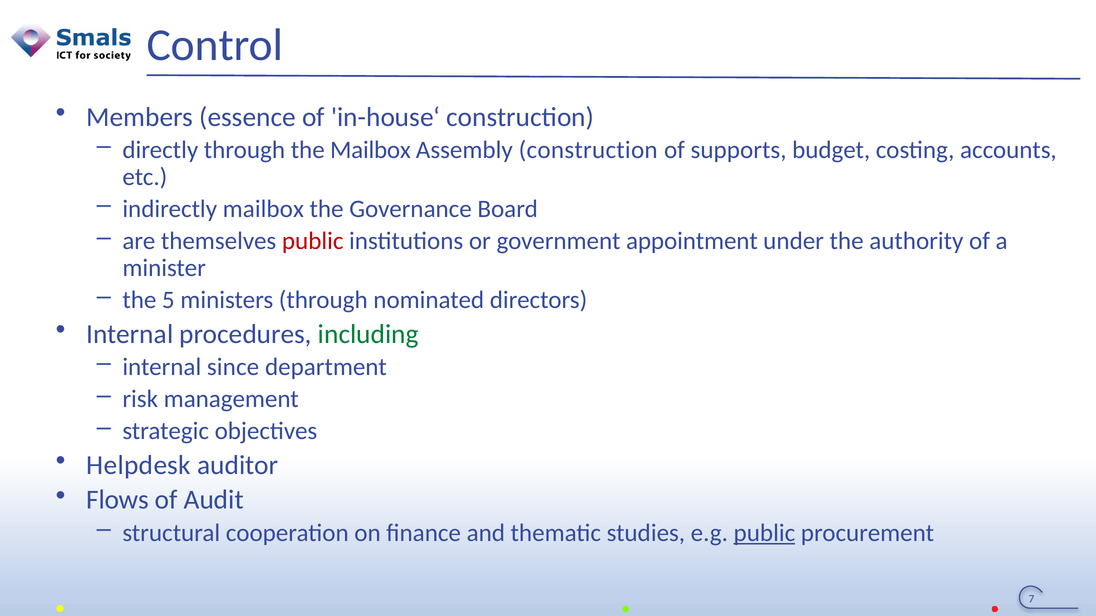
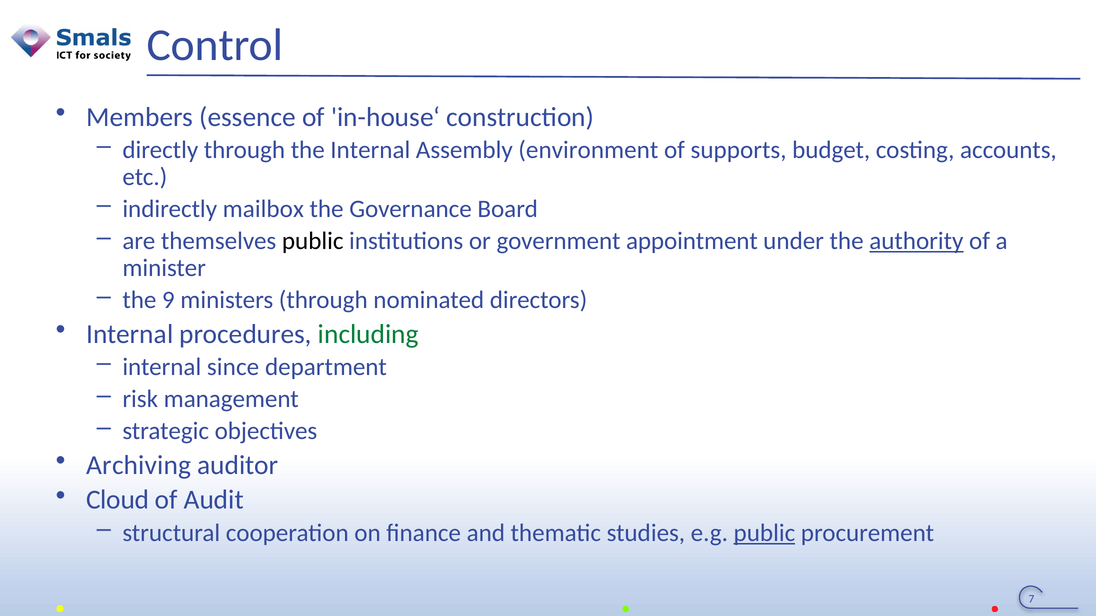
the Mailbox: Mailbox -> Internal (370, 150)
Assembly construction: construction -> environment (588, 150)
public colour: red -> black (313, 241)
authority underline: none -> present (916, 241)
5: 5 -> 9 (168, 300)
Helpdesk: Helpdesk -> Archiving (139, 465)
Flows: Flows -> Cloud (118, 500)
